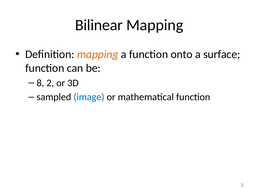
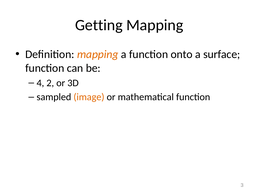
Bilinear: Bilinear -> Getting (99, 25)
8: 8 -> 4 (40, 83)
image colour: blue -> orange (89, 97)
